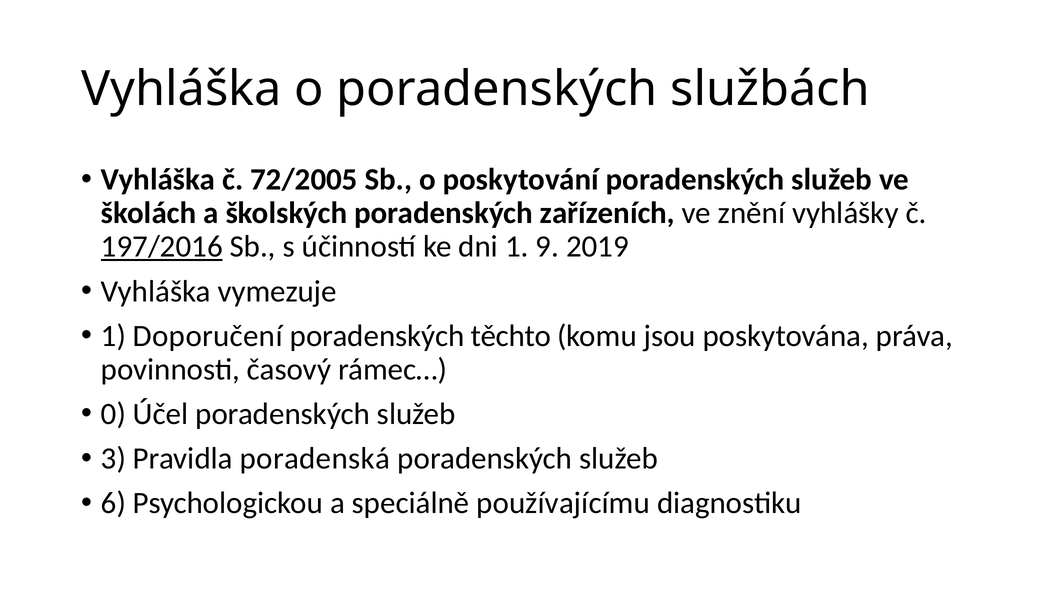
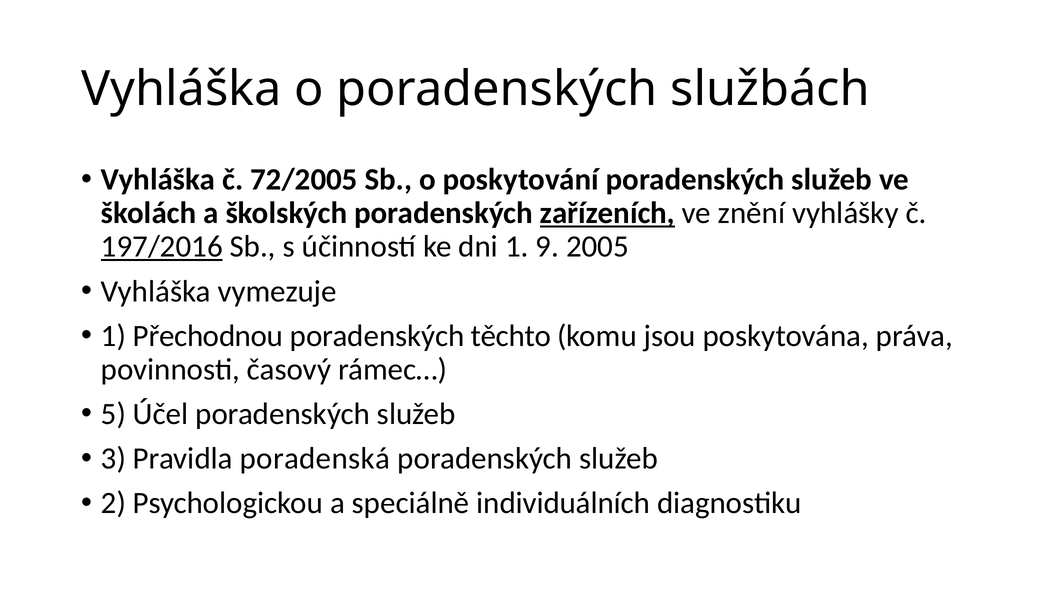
zařízeních underline: none -> present (607, 213)
2019: 2019 -> 2005 (597, 247)
Doporučení: Doporučení -> Přechodnou (208, 336)
0: 0 -> 5 (114, 414)
6: 6 -> 2 (114, 503)
používajícímu: používajícímu -> individuálních (563, 503)
